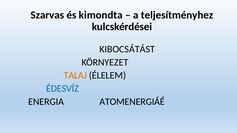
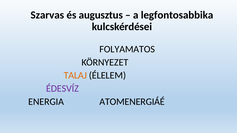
kimondta: kimondta -> augusztus (101, 15)
teljesítményhez: teljesítményhez -> legfontosabbika (177, 15)
KIBOCSÁTÁST: KIBOCSÁTÁST -> FOLYAMATOS (127, 49)
ÉDESVÍZ colour: blue -> purple (62, 89)
